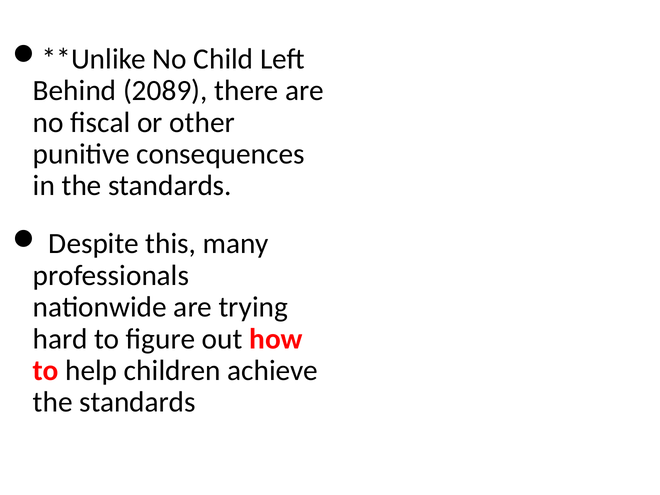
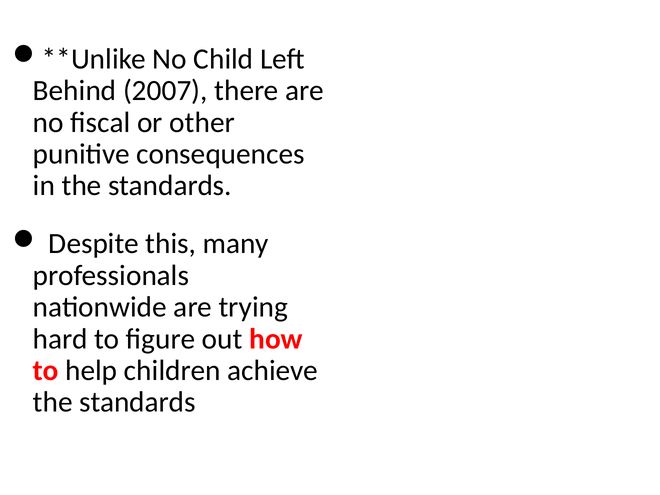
2089: 2089 -> 2007 (165, 91)
